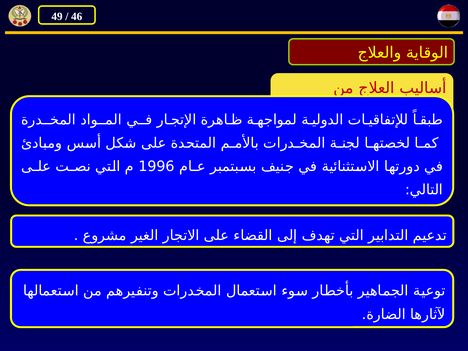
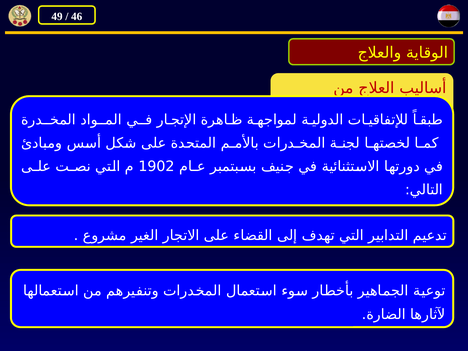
1996: 1996 -> 1902 (156, 167)
